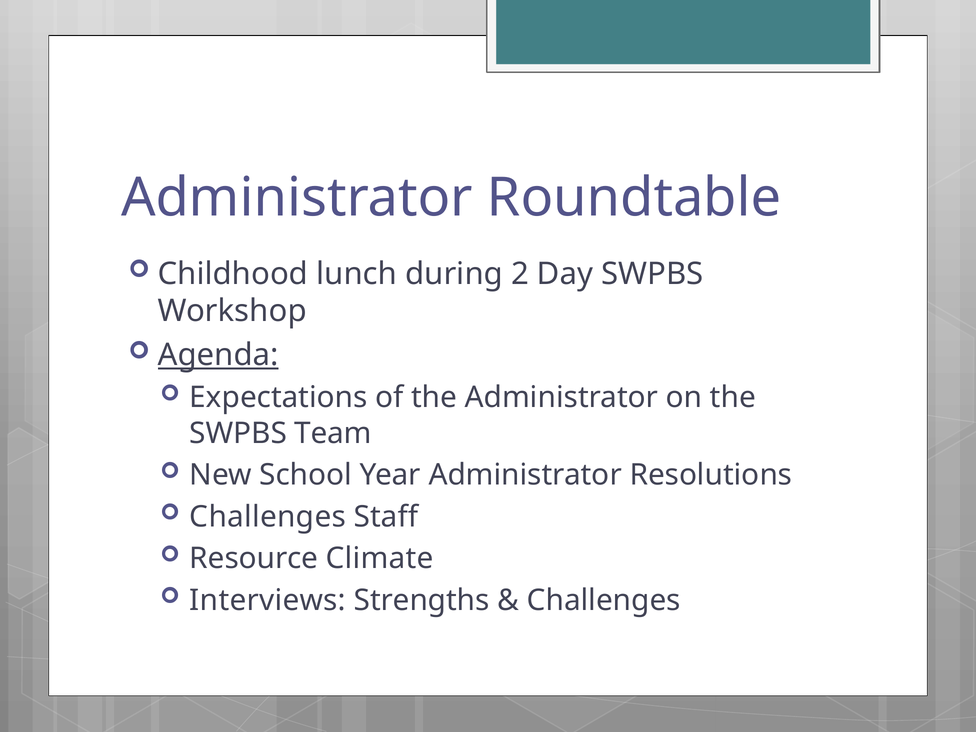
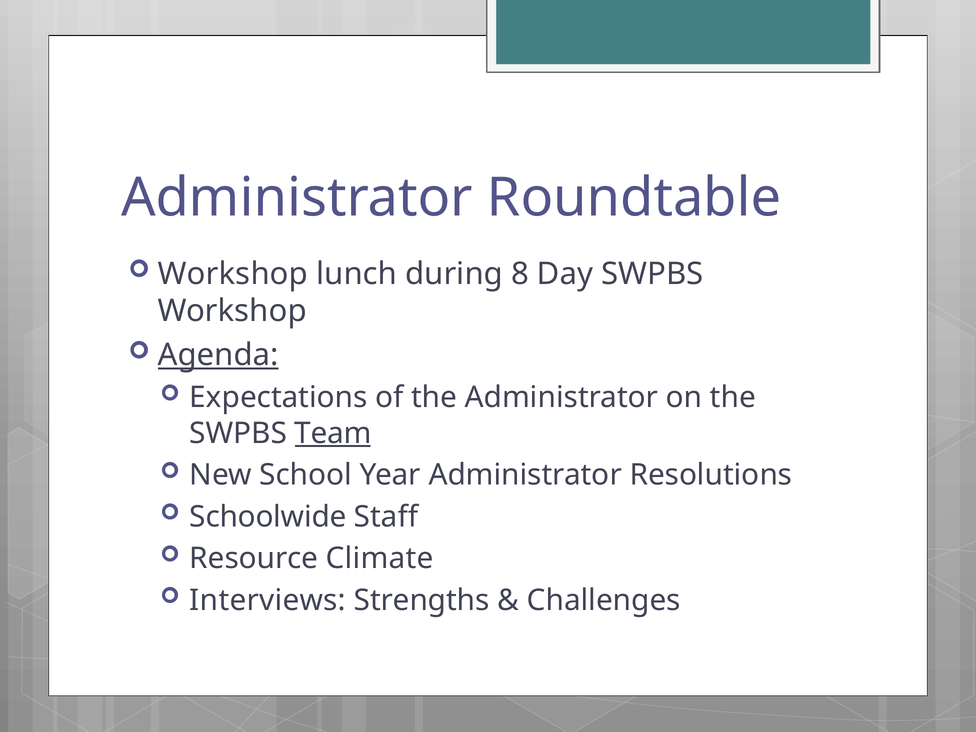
Childhood: Childhood -> Workshop (233, 274)
2: 2 -> 8 (520, 274)
Team underline: none -> present (333, 433)
Challenges: Challenges -> Schoolwide (268, 517)
